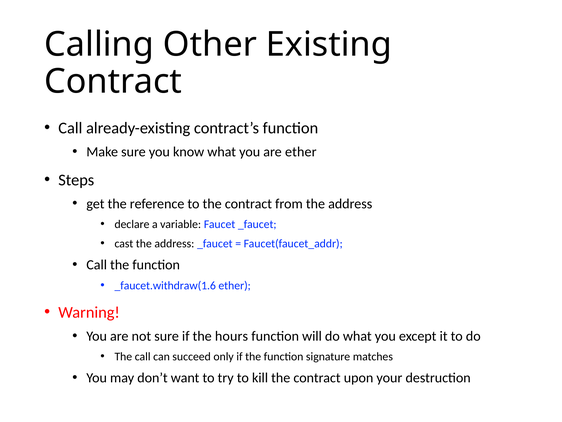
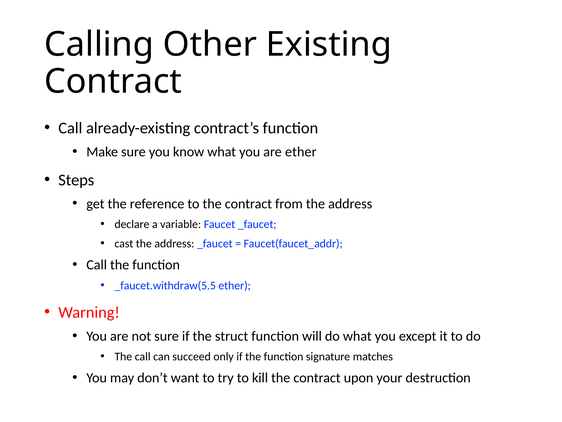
_faucet.withdraw(1.6: _faucet.withdraw(1.6 -> _faucet.withdraw(5.5 (165, 285)
hours: hours -> struct (232, 336)
